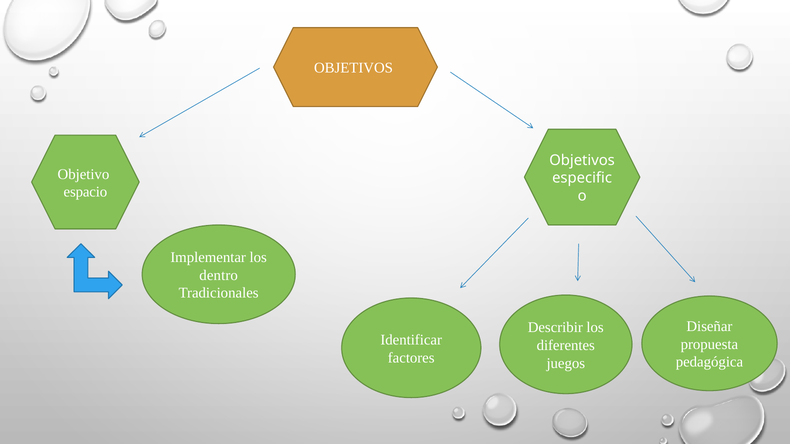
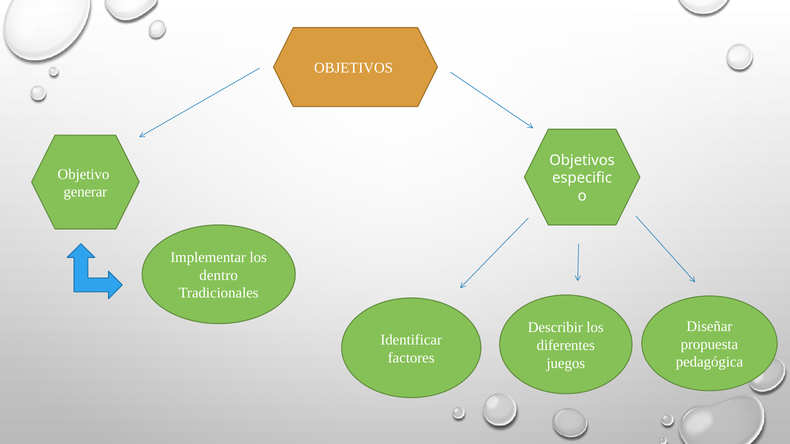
espacio: espacio -> generar (85, 192)
